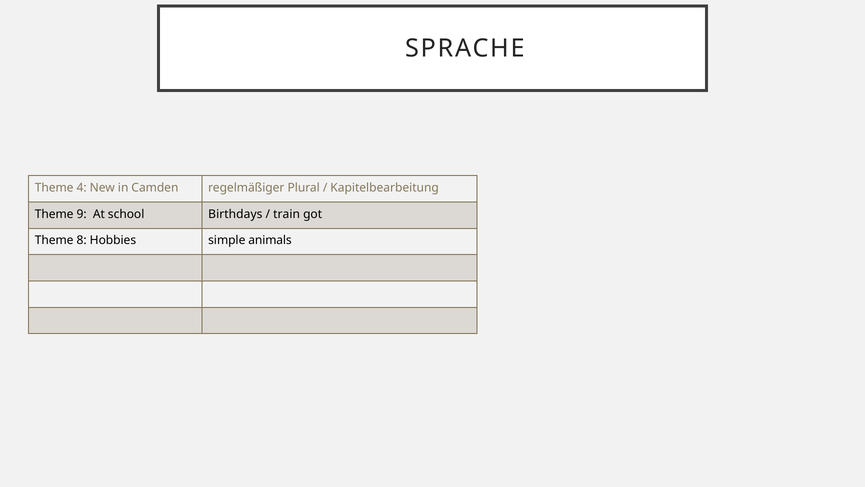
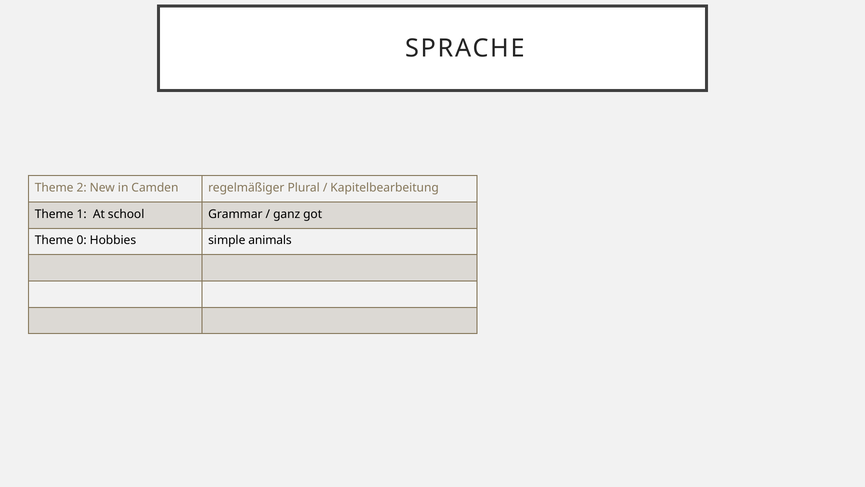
4: 4 -> 2 (82, 188)
9: 9 -> 1 (82, 214)
Birthdays: Birthdays -> Grammar (235, 214)
train: train -> ganz (287, 214)
8: 8 -> 0 (82, 240)
